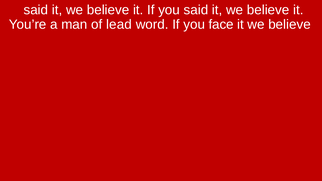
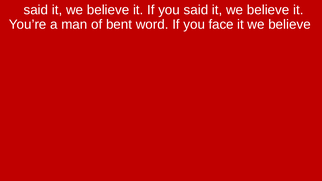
lead: lead -> bent (119, 24)
